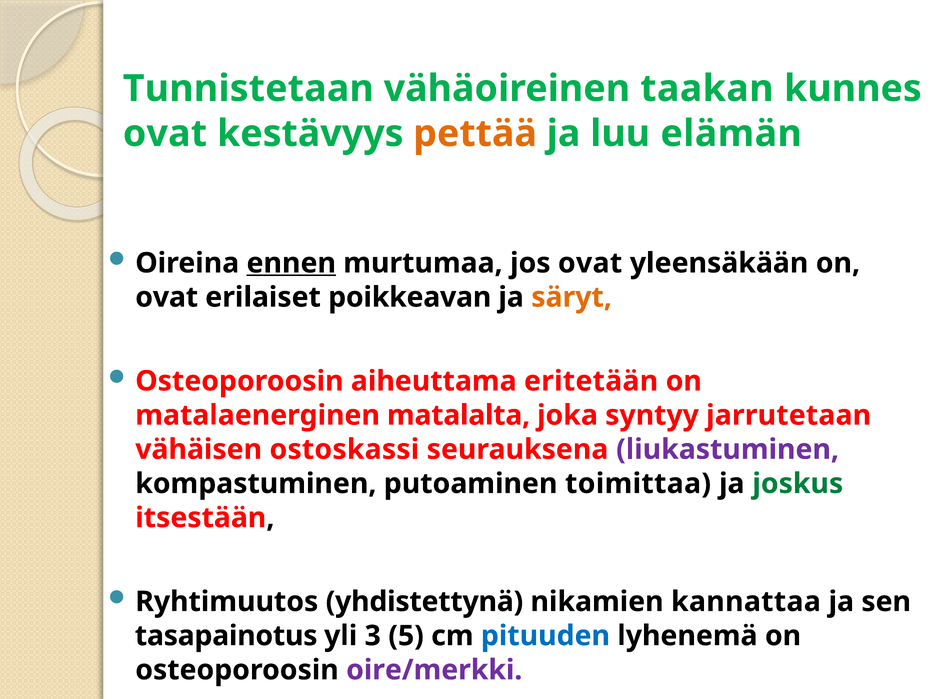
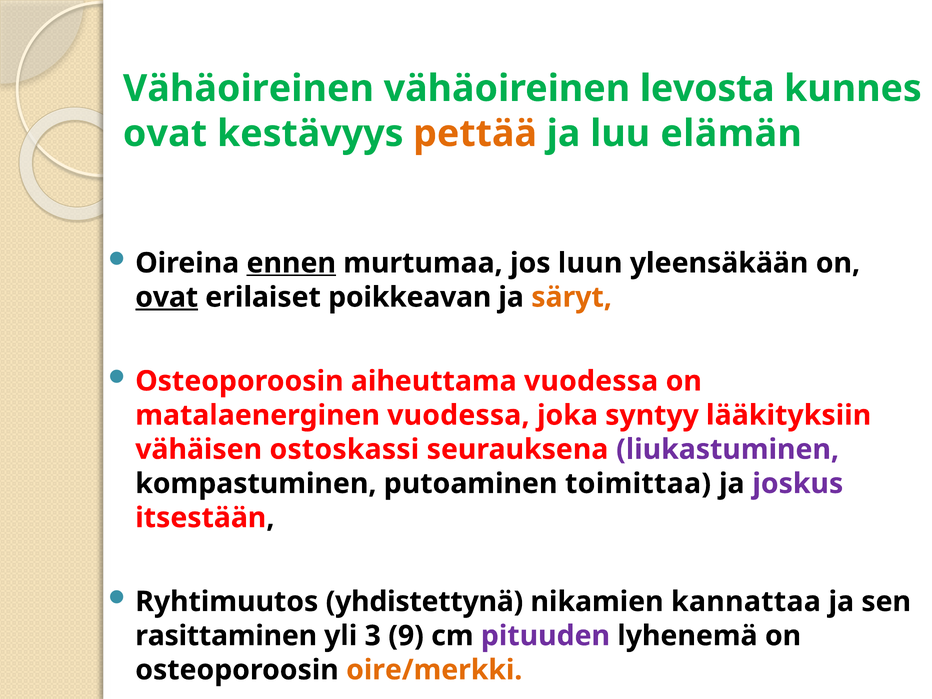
Tunnistetaan: Tunnistetaan -> Vähäoireinen (248, 89)
taakan: taakan -> levosta (707, 89)
jos ovat: ovat -> luun (590, 263)
ovat underline: none -> present (167, 297)
aiheuttama eritetään: eritetään -> vuodessa (591, 381)
matalaenerginen matalalta: matalalta -> vuodessa (458, 415)
jarrutetaan: jarrutetaan -> lääkityksiin (789, 415)
joskus colour: green -> purple (798, 484)
tasapainotus: tasapainotus -> rasittaminen (226, 636)
5: 5 -> 9 (406, 636)
pituuden colour: blue -> purple (545, 636)
oire/merkki colour: purple -> orange (434, 670)
